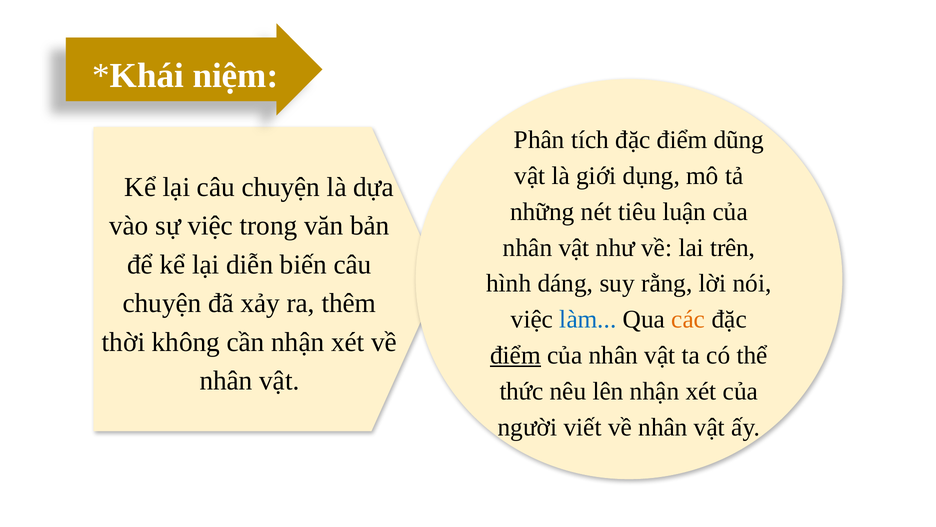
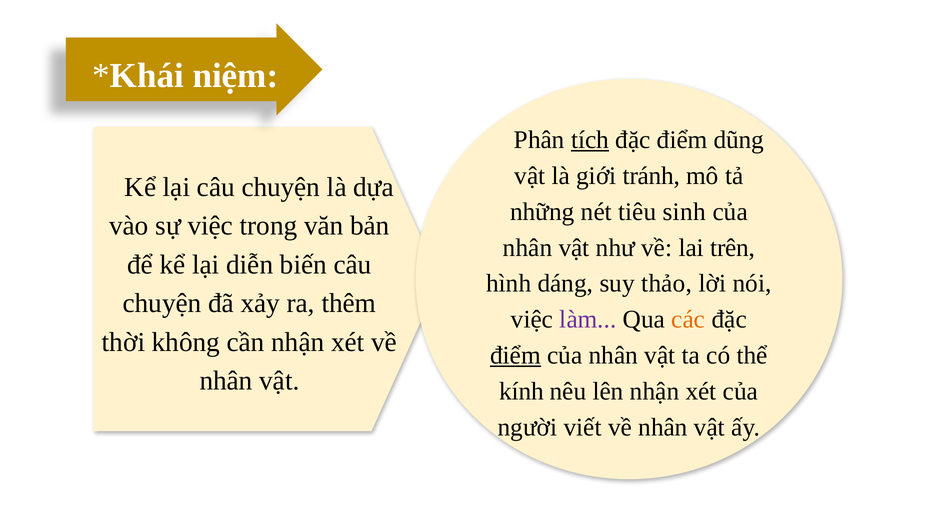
tích underline: none -> present (590, 140)
dụng: dụng -> tránh (652, 176)
luận: luận -> sinh (684, 212)
rằng: rằng -> thảo (667, 283)
làm colour: blue -> purple (588, 319)
thức: thức -> kính (522, 391)
